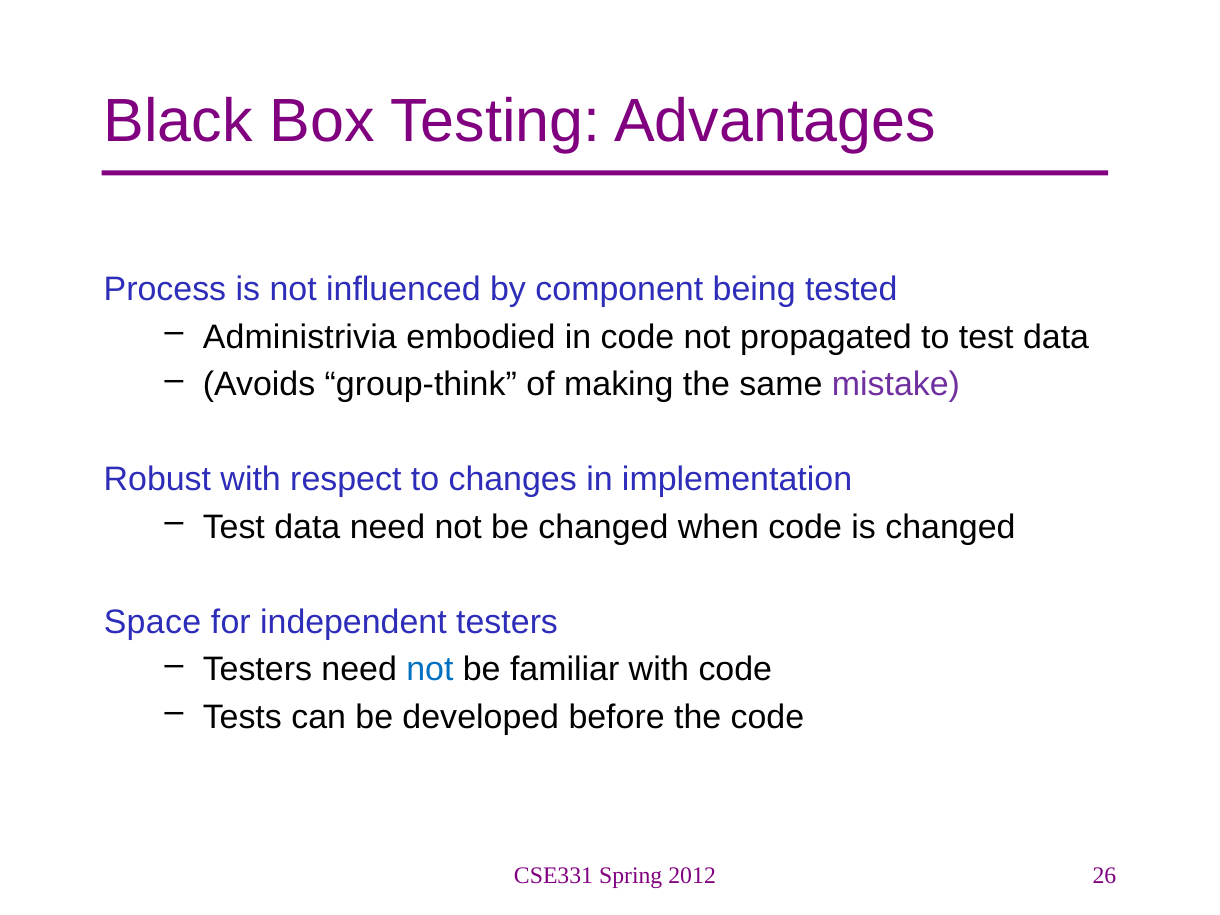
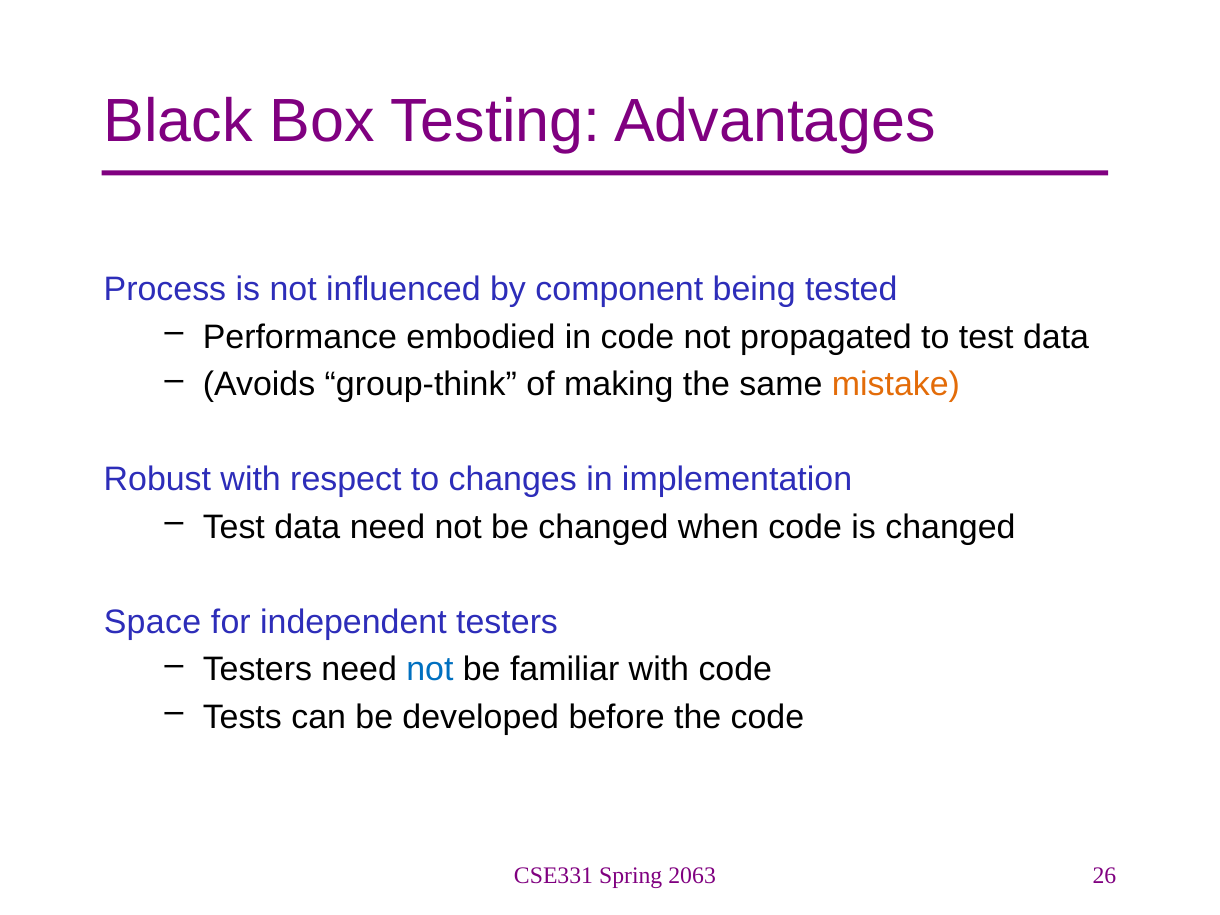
Administrivia: Administrivia -> Performance (300, 337)
mistake colour: purple -> orange (896, 385)
2012: 2012 -> 2063 (692, 876)
